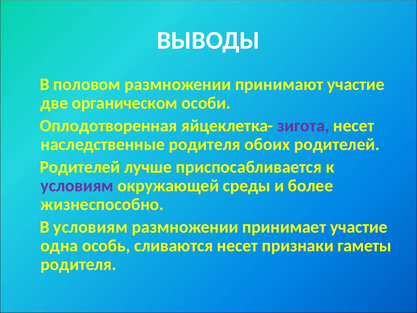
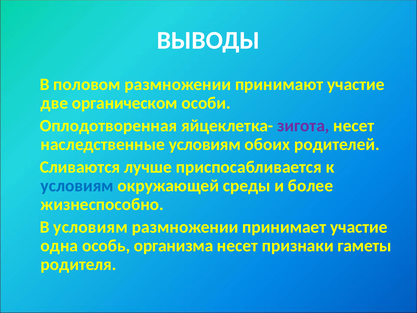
наследственные родителя: родителя -> условиям (205, 144)
Родителей: Родителей -> Сливаются (80, 167)
условиям colour: purple -> blue (77, 186)
сливаются: сливаются -> организма (174, 246)
